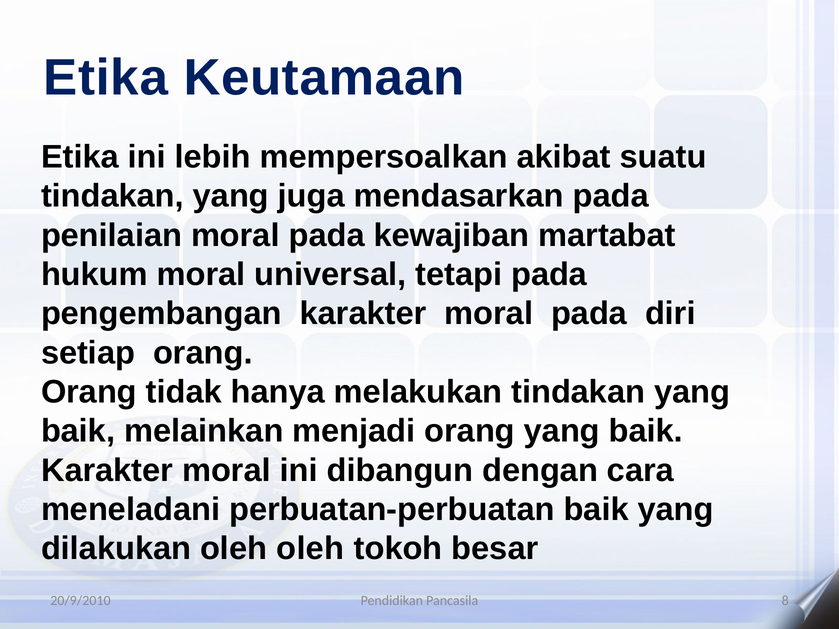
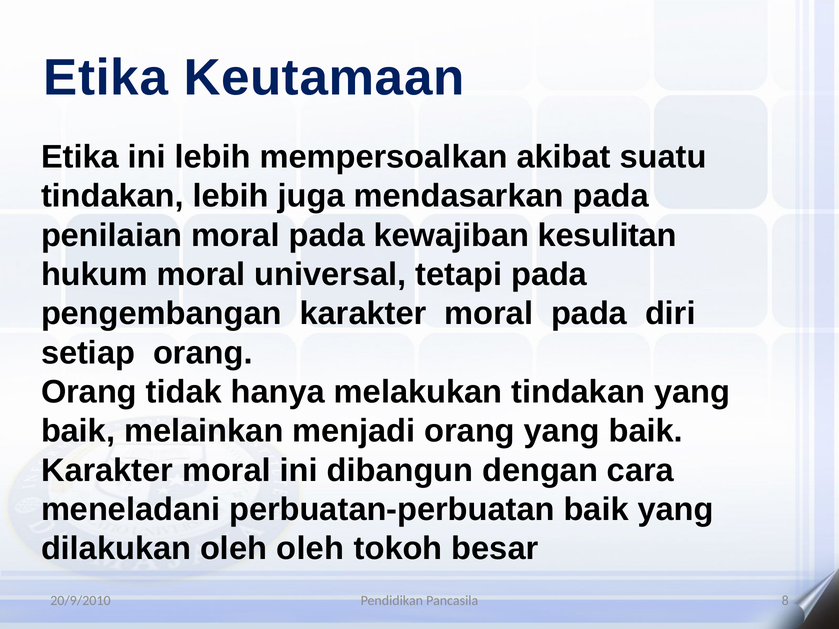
yang: yang -> lebih (231, 196)
martabat: martabat -> kesulitan (607, 235)
